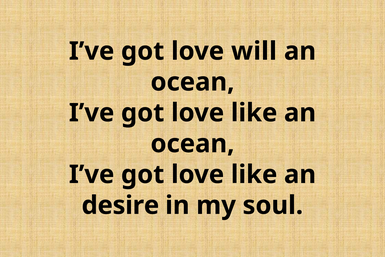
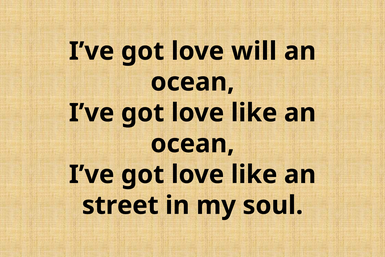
desire: desire -> street (120, 205)
